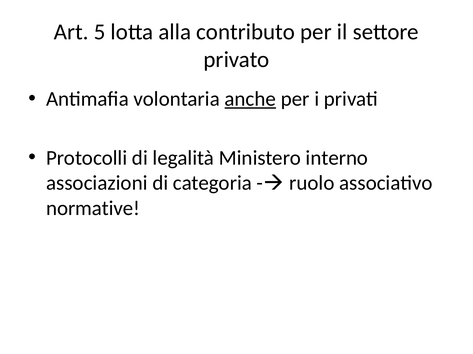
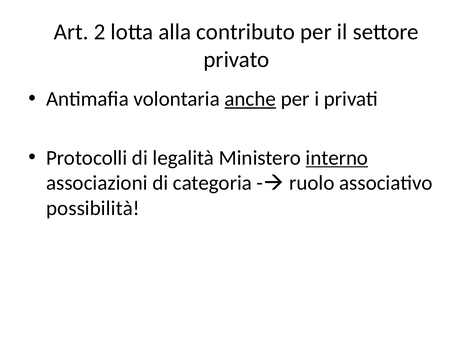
5: 5 -> 2 (100, 32)
interno underline: none -> present (337, 158)
normative: normative -> possibilità (93, 209)
